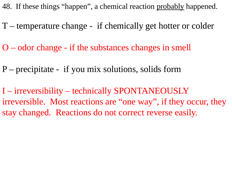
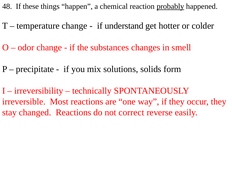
chemically: chemically -> understand (124, 26)
